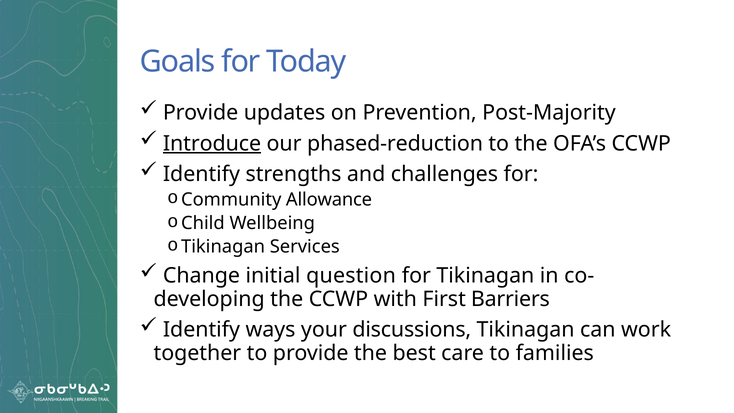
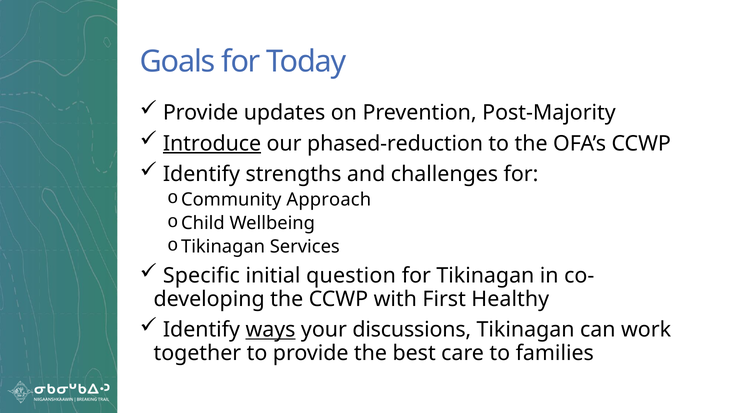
Allowance: Allowance -> Approach (329, 199)
Change: Change -> Specific (201, 276)
Barriers: Barriers -> Healthy (510, 299)
ways underline: none -> present (270, 330)
